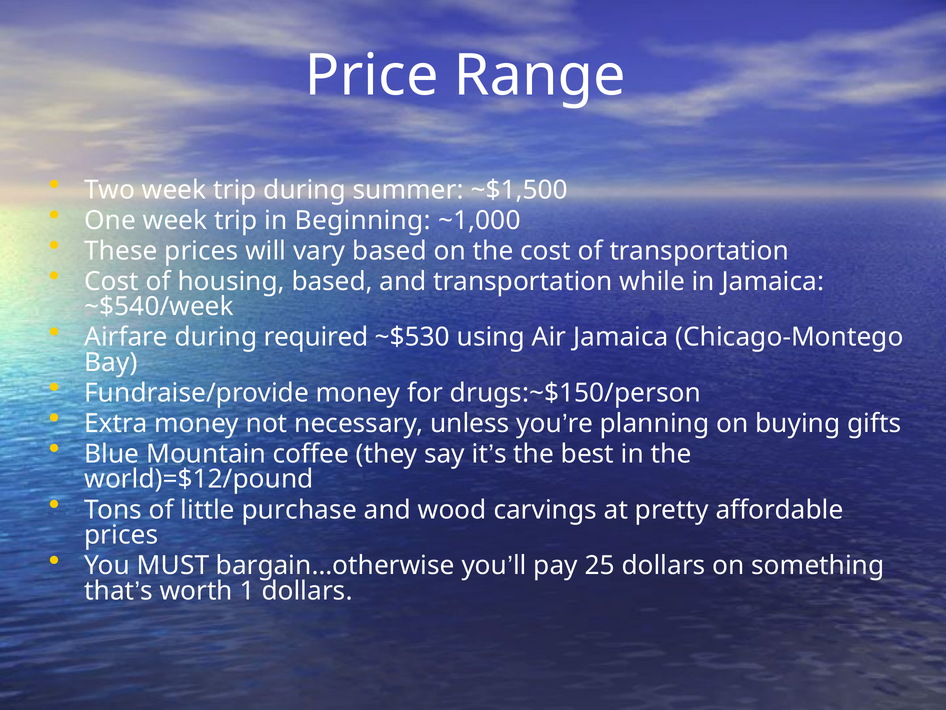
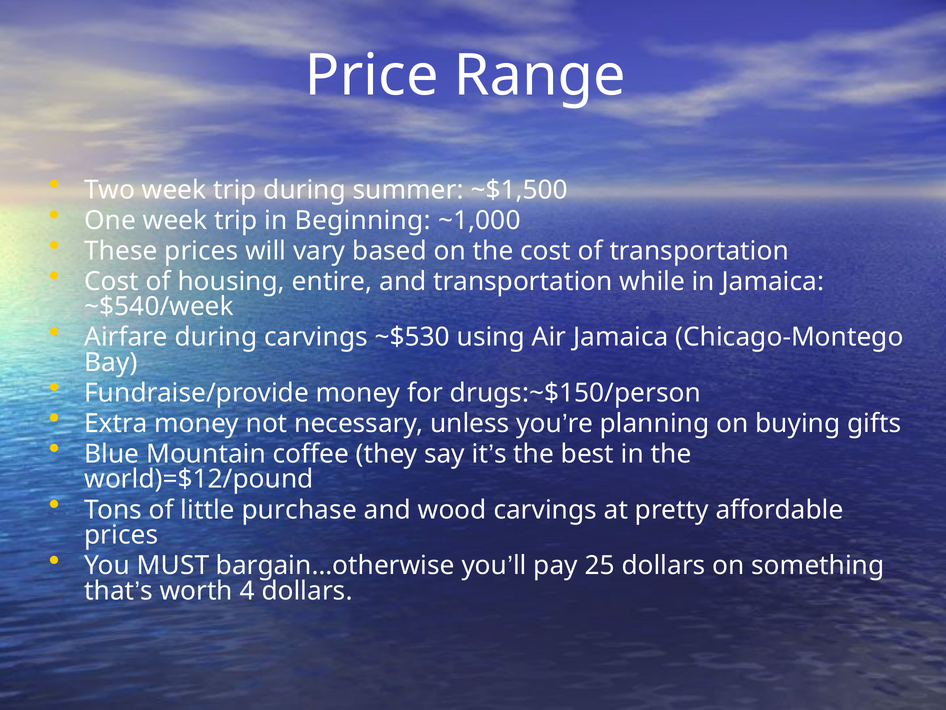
housing based: based -> entire (332, 281)
during required: required -> carvings (316, 337)
1: 1 -> 4 (247, 590)
